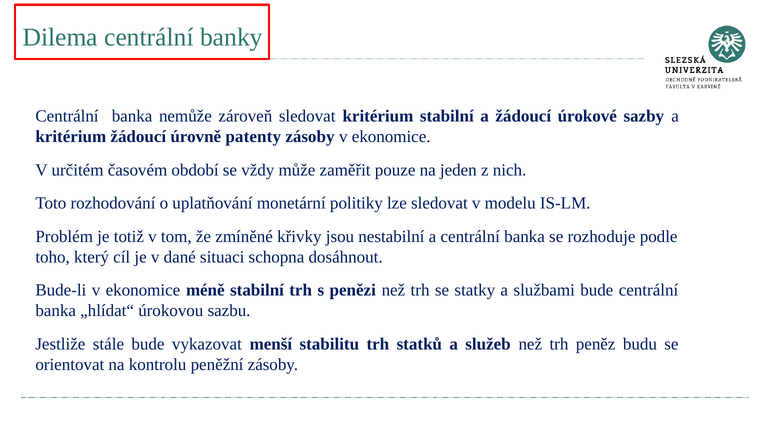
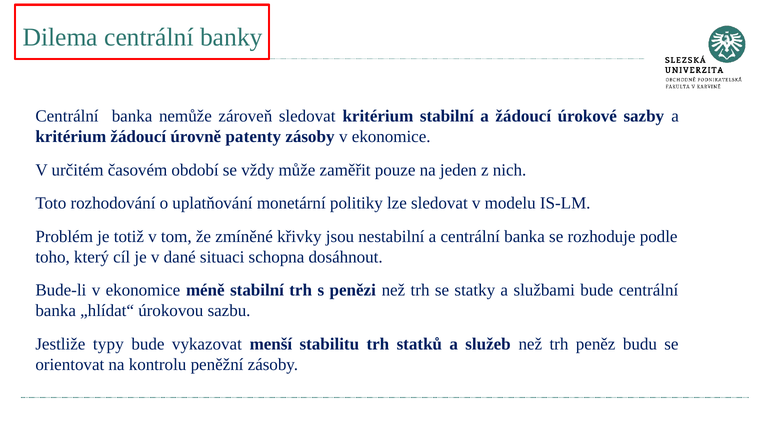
stále: stále -> typy (108, 344)
